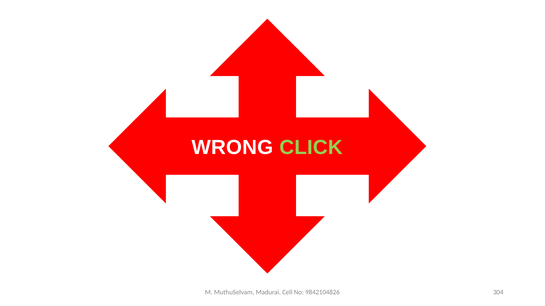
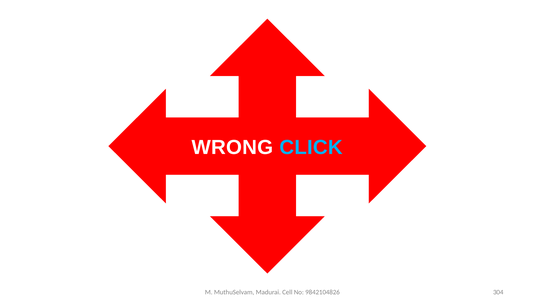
CLICK colour: light green -> light blue (311, 148)
